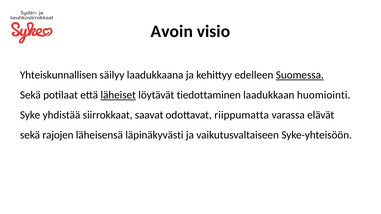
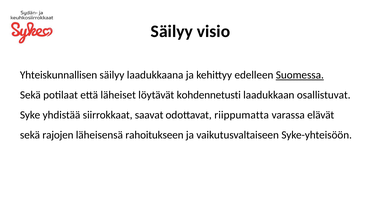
Avoin: Avoin -> Säilyy (172, 31)
läheiset underline: present -> none (118, 95)
tiedottaminen: tiedottaminen -> kohdennetusti (209, 95)
huomiointi: huomiointi -> osallistuvat (324, 95)
läpinäkyvästi: läpinäkyvästi -> rahoitukseen (154, 135)
